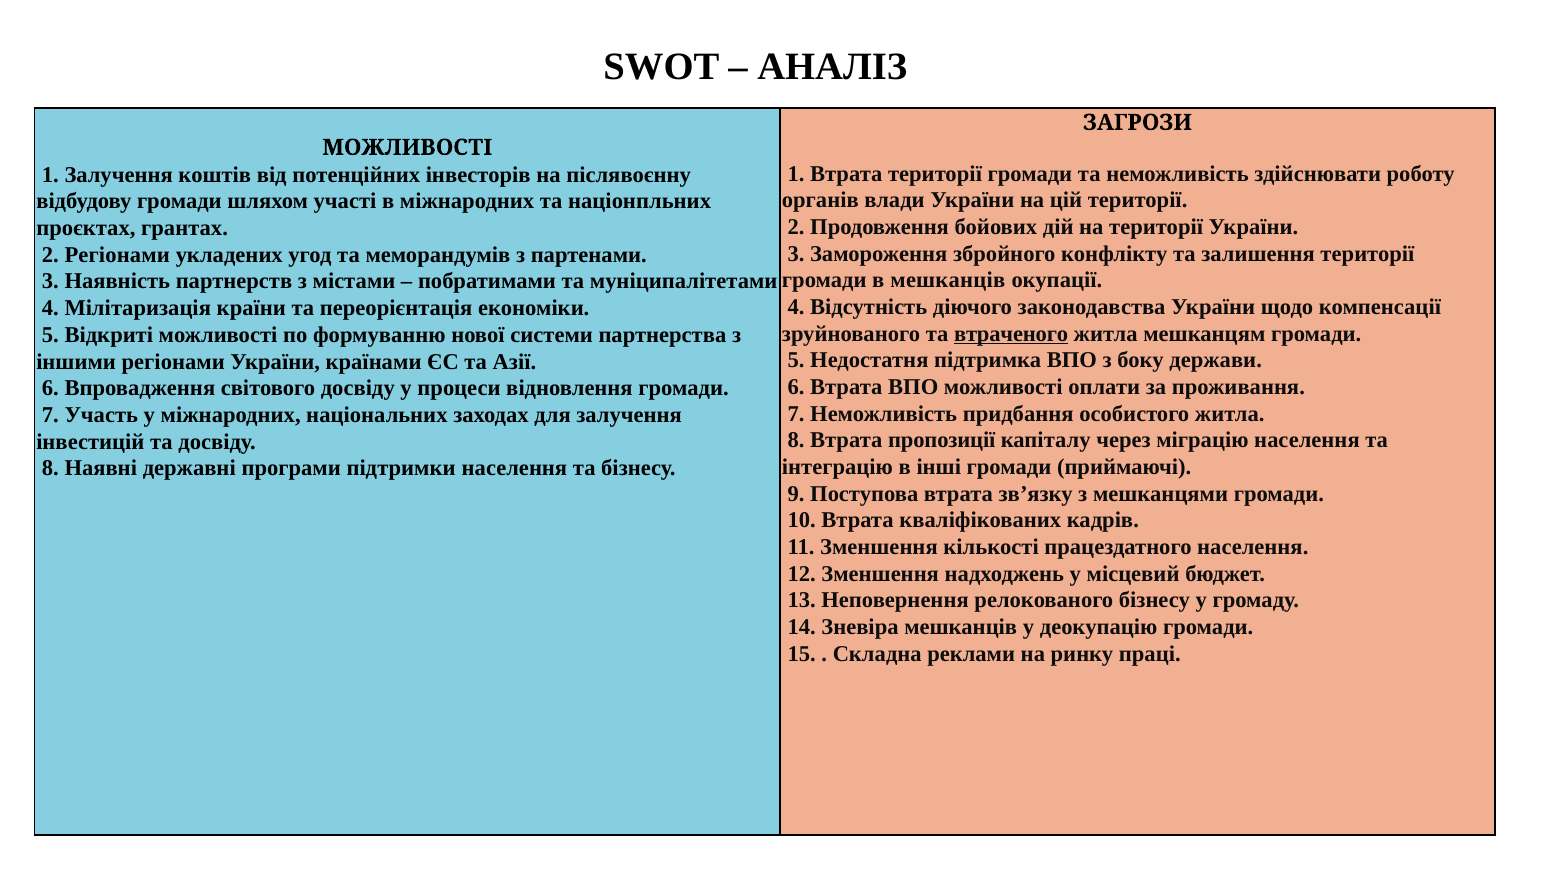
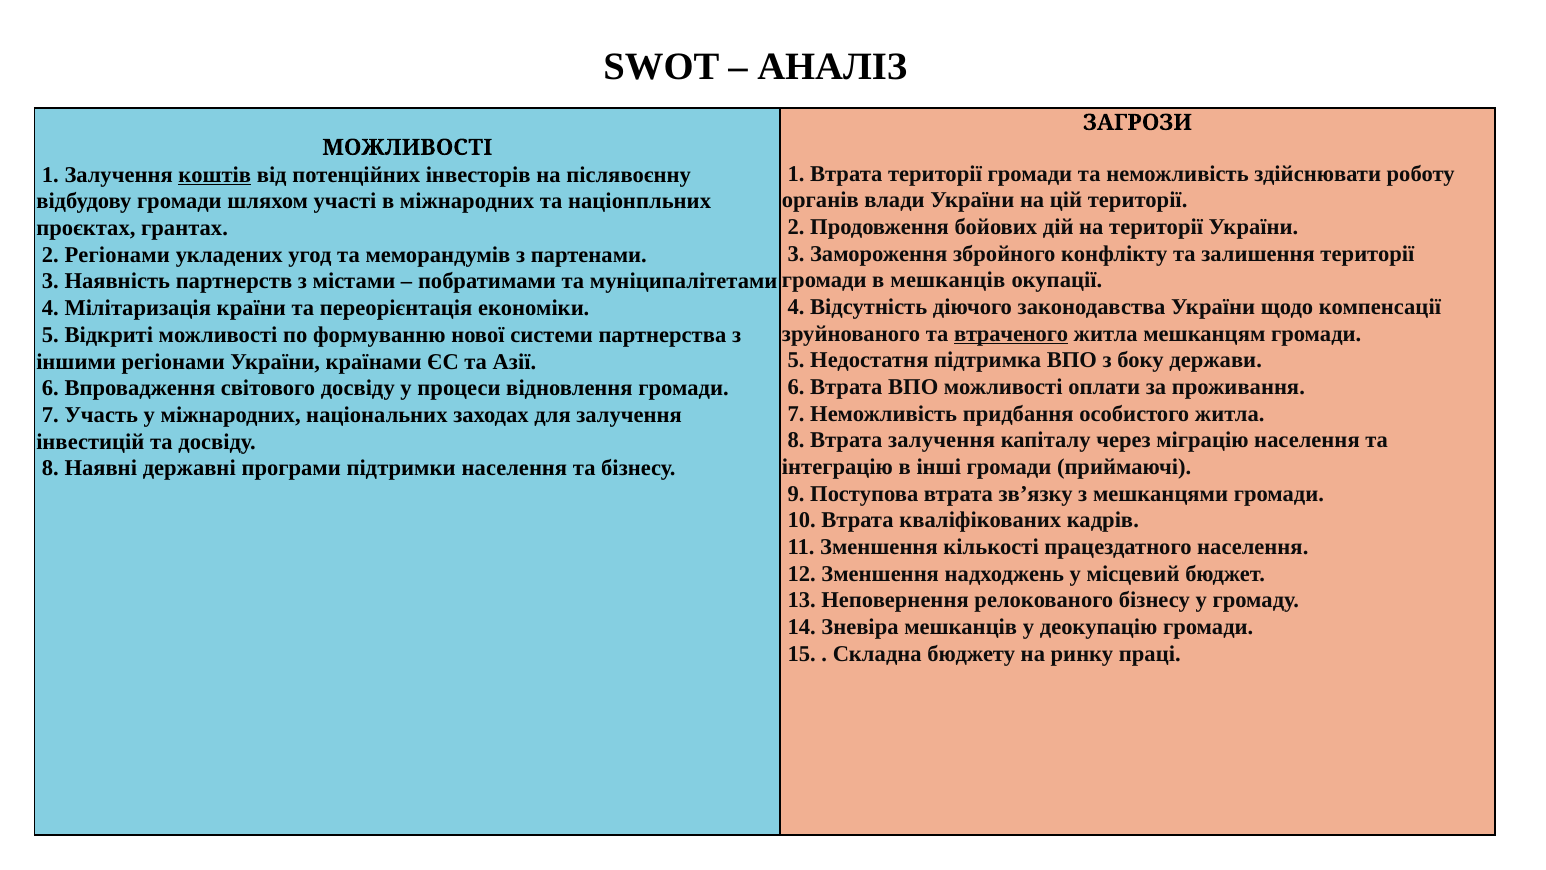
коштів underline: none -> present (215, 175)
Втрата пропозиції: пропозиції -> залучення (942, 440)
реклами: реклами -> бюджету (971, 654)
